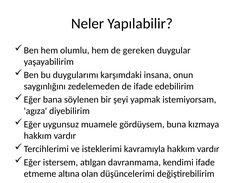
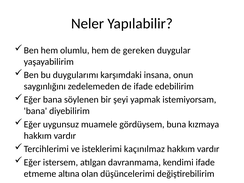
agıza: agıza -> bana (35, 111)
kavramıyla: kavramıyla -> kaçınılmaz (144, 149)
